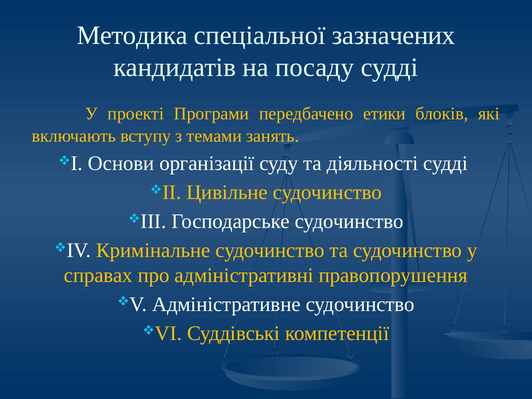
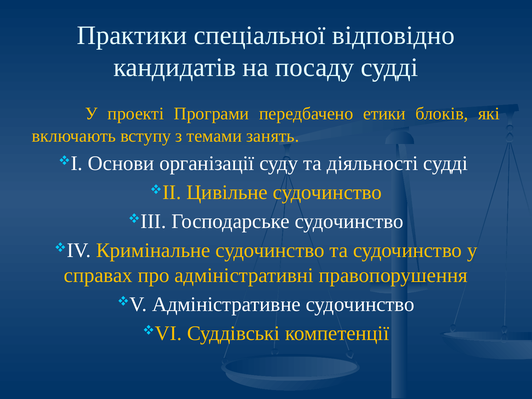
Методика: Методика -> Практики (132, 35)
зазначених: зазначених -> відповідно (393, 35)
